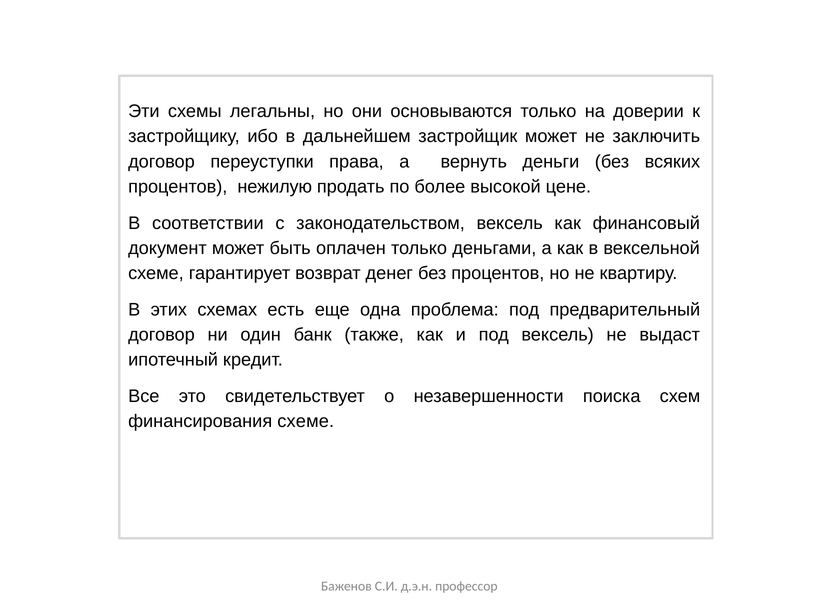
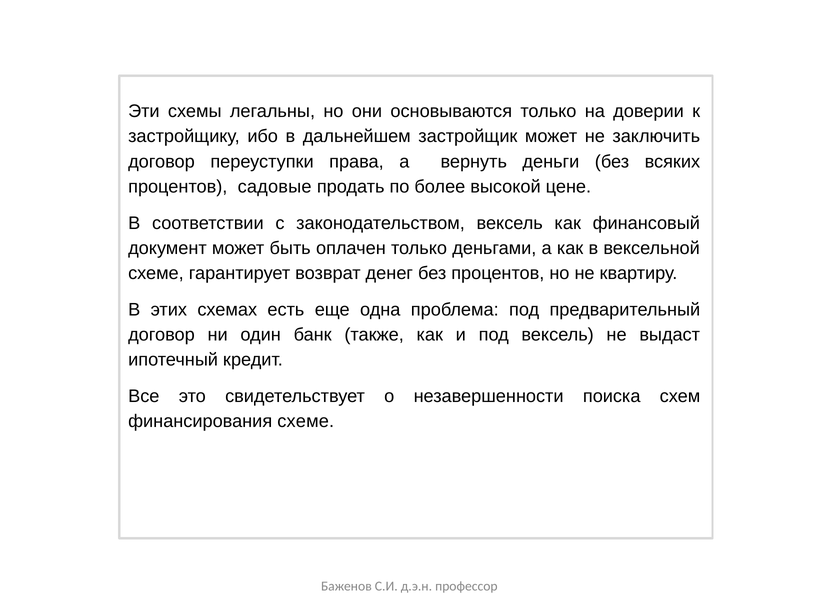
нежилую: нежилую -> садовые (275, 187)
